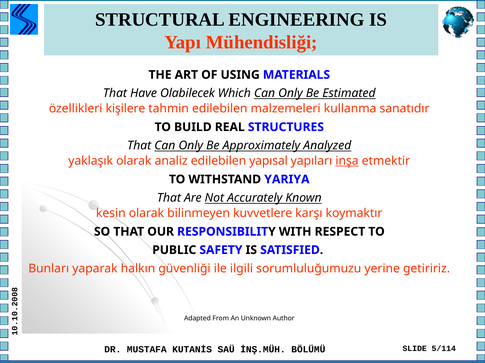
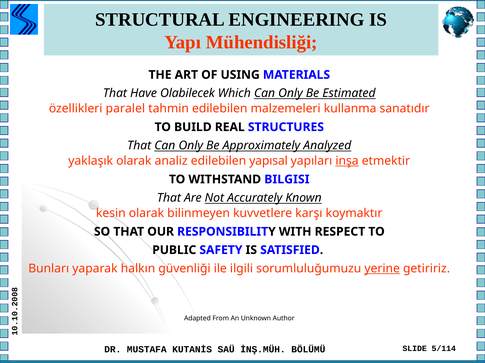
kişilere: kişilere -> paralel (125, 109)
YARIYA: YARIYA -> BILGISI (287, 180)
yerine underline: none -> present (382, 269)
